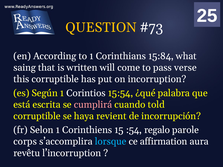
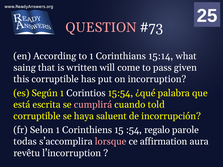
QUESTION colour: yellow -> pink (101, 28)
15:84: 15:84 -> 15:14 (161, 56)
verse: verse -> given (185, 68)
revient: revient -> saluent (111, 116)
corps: corps -> todas (25, 142)
lorsque colour: light blue -> pink (111, 142)
